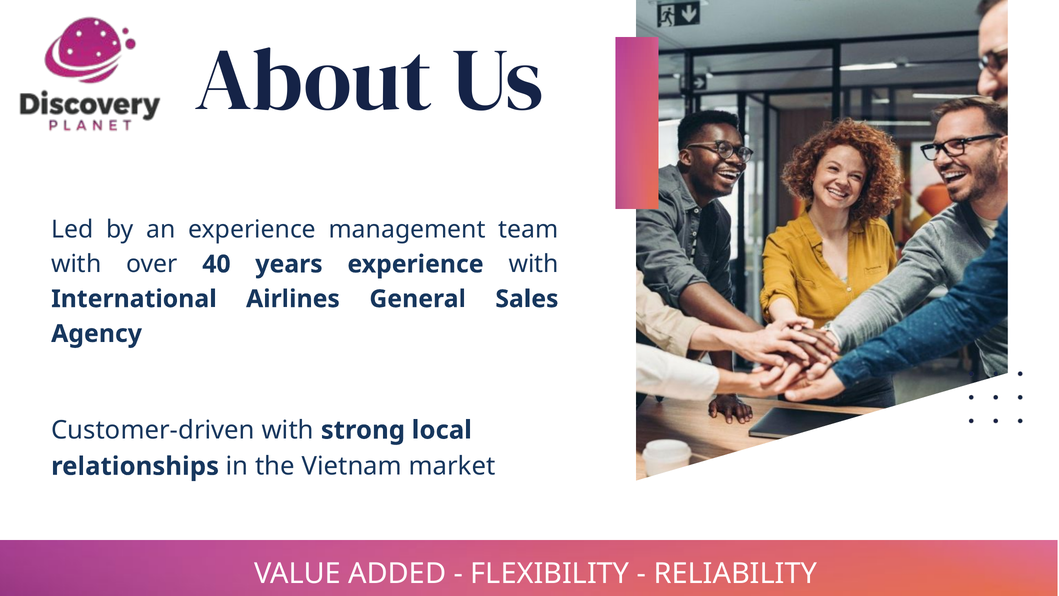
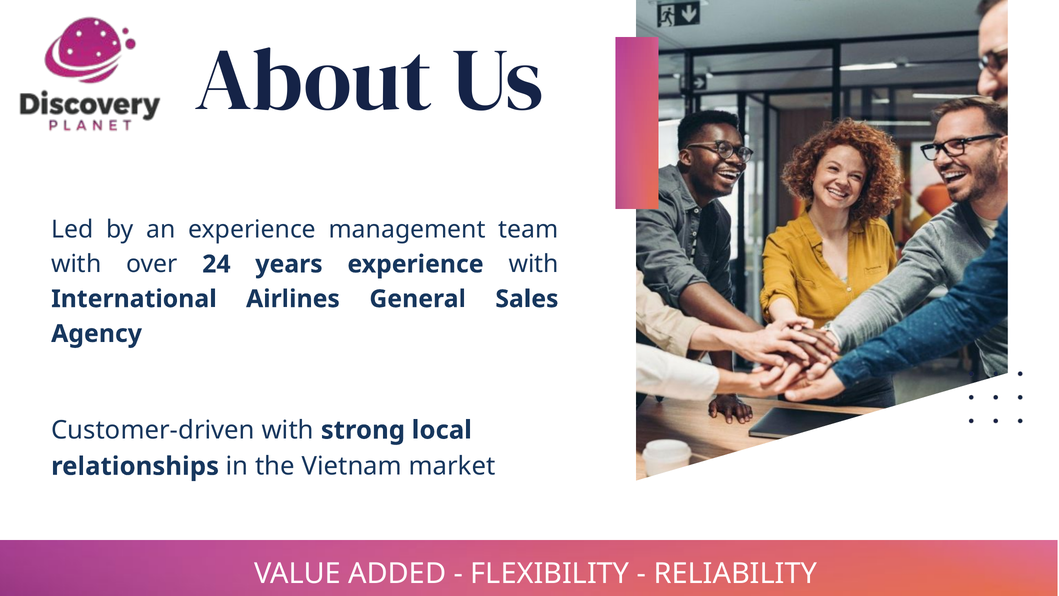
40: 40 -> 24 (216, 264)
